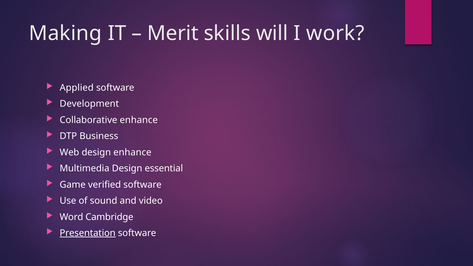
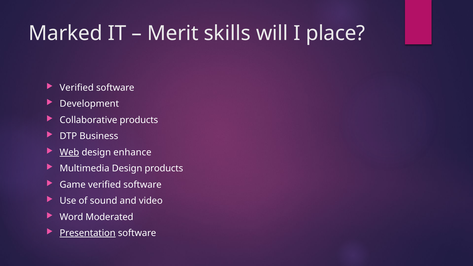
Making: Making -> Marked (66, 33)
work: work -> place (336, 33)
Applied: Applied -> Verified (77, 88)
Collaborative enhance: enhance -> products (139, 120)
Web underline: none -> present (69, 152)
Design essential: essential -> products (164, 168)
Cambridge: Cambridge -> Moderated (109, 217)
